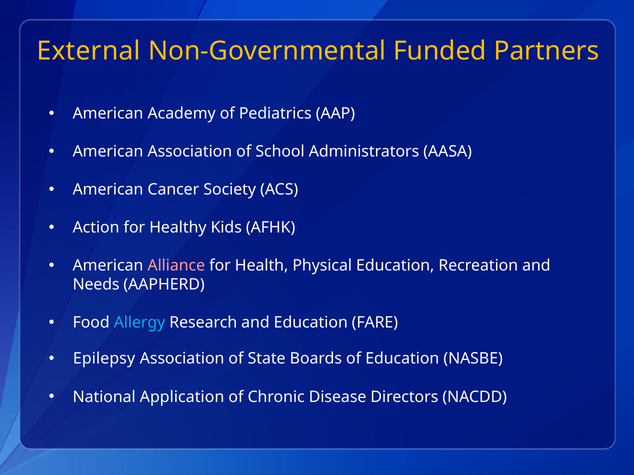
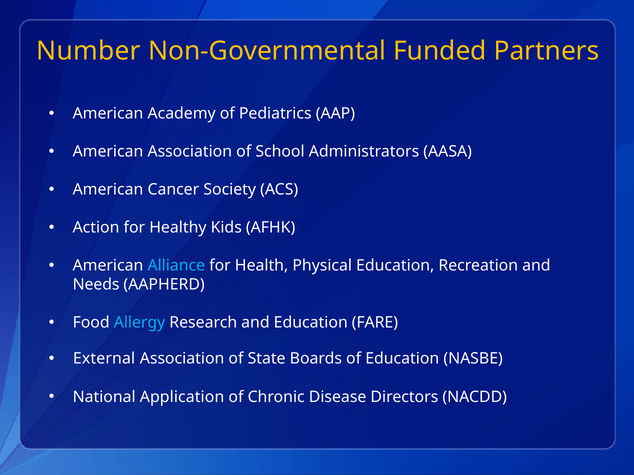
External: External -> Number (89, 51)
Alliance colour: pink -> light blue (176, 266)
Epilepsy: Epilepsy -> External (104, 359)
